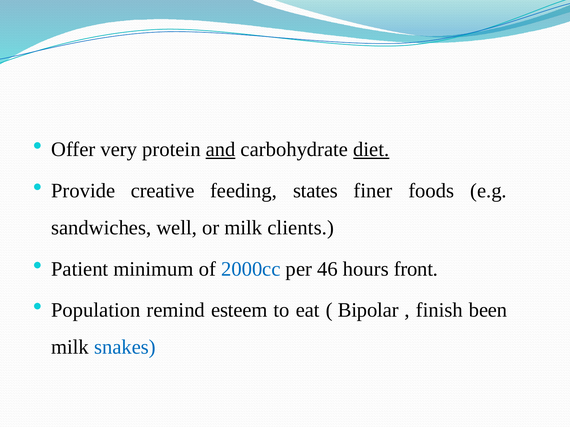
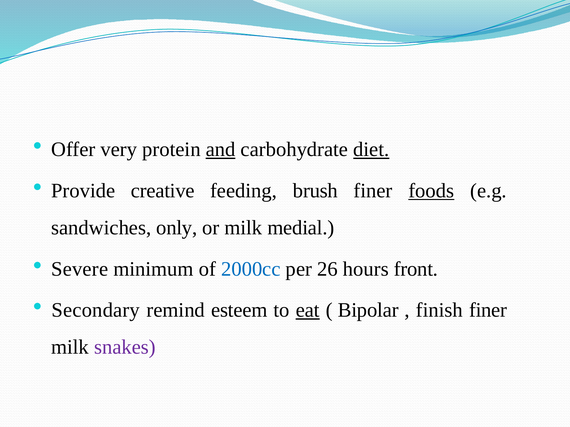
states: states -> brush (315, 191)
foods underline: none -> present (431, 191)
well: well -> only (177, 228)
clients: clients -> medial (301, 228)
Patient: Patient -> Severe (80, 269)
46: 46 -> 26 (327, 269)
Population: Population -> Secondary (96, 310)
eat underline: none -> present (308, 310)
finish been: been -> finer (488, 310)
snakes colour: blue -> purple (125, 348)
